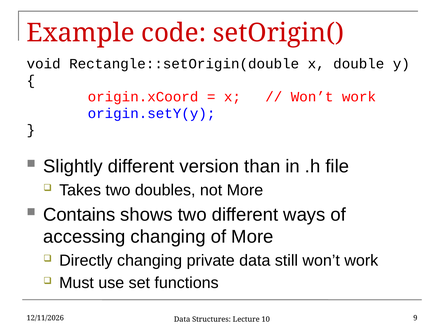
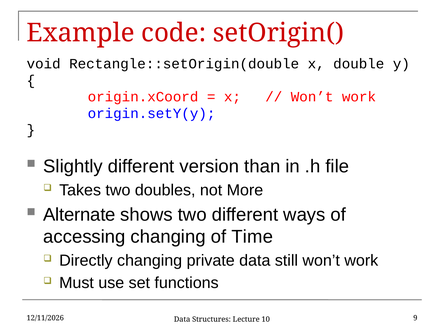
Contains: Contains -> Alternate (79, 215)
of More: More -> Time (252, 237)
